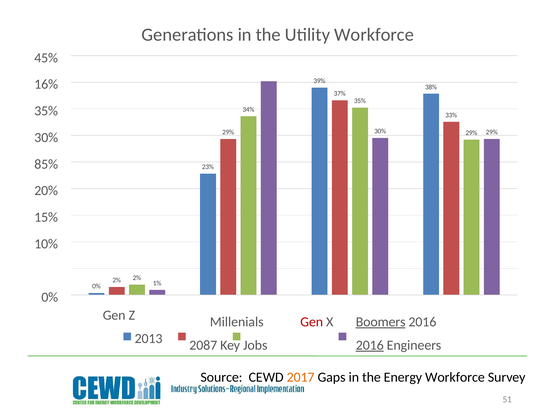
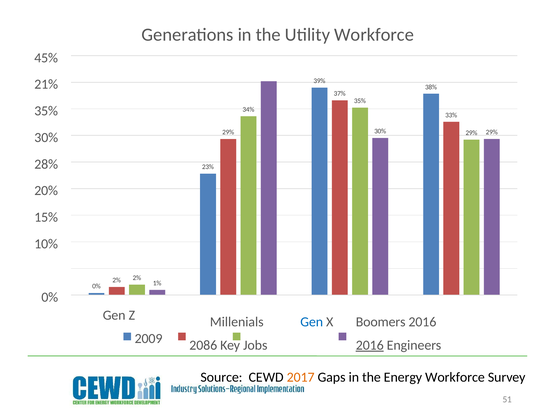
16%: 16% -> 21% (46, 84)
85%: 85% -> 28% (46, 164)
Gen colour: red -> blue (312, 322)
Boomers underline: present -> none (381, 322)
2013: 2013 -> 2009 (149, 339)
2087: 2087 -> 2086 (203, 345)
